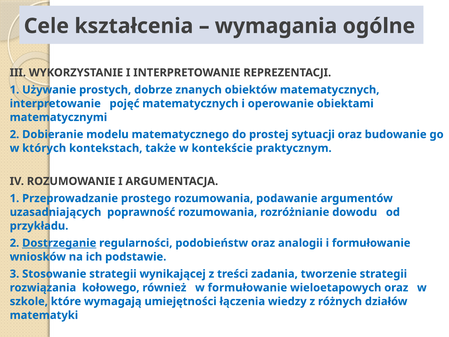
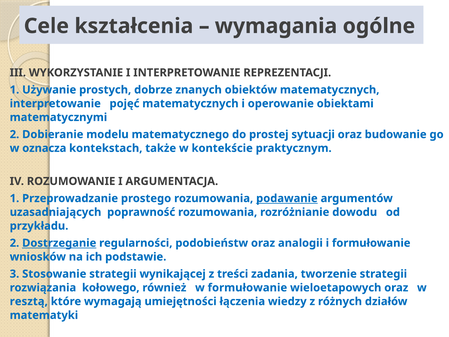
których: których -> oznacza (44, 148)
podawanie underline: none -> present (287, 198)
szkole: szkole -> resztą (29, 301)
